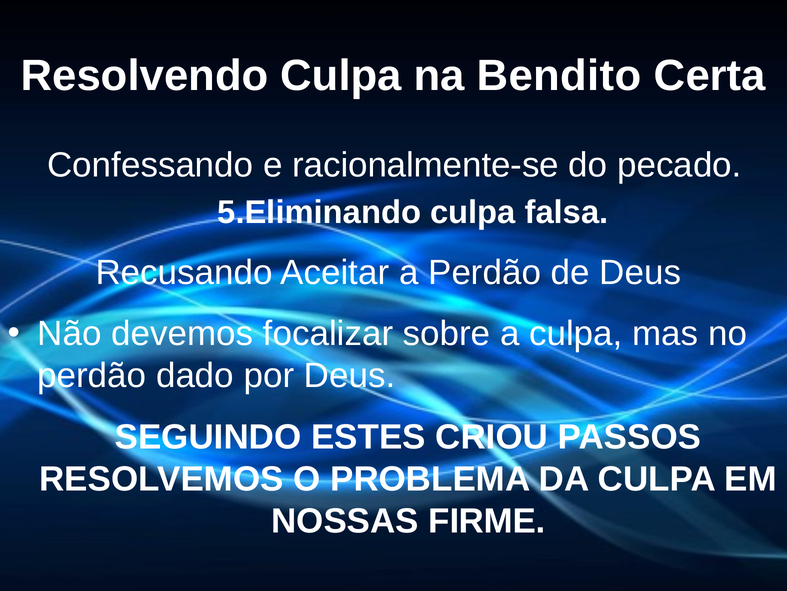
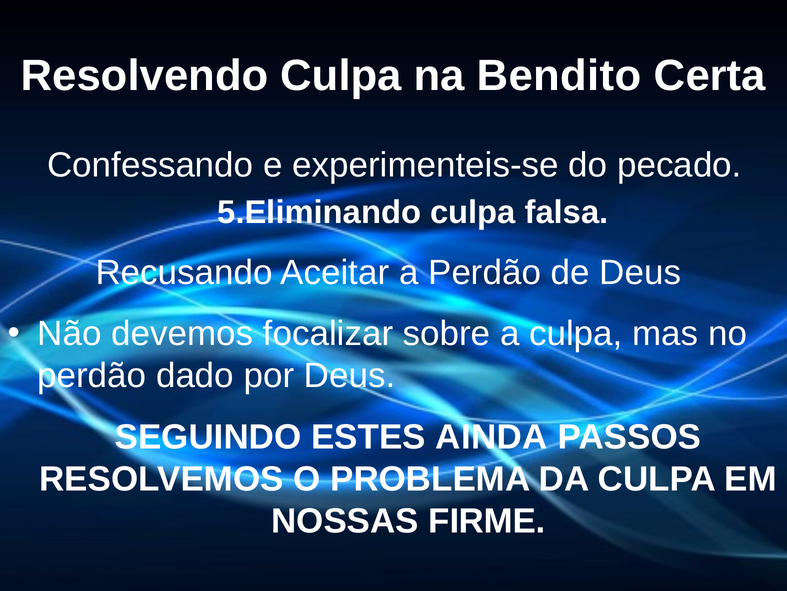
racionalmente-se: racionalmente-se -> experimenteis-se (426, 165)
CRIOU: CRIOU -> AINDA (492, 437)
